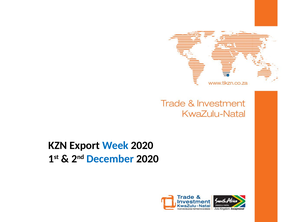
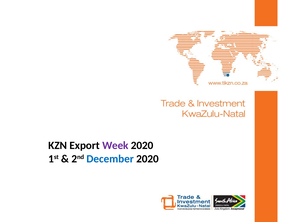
Week colour: blue -> purple (115, 146)
